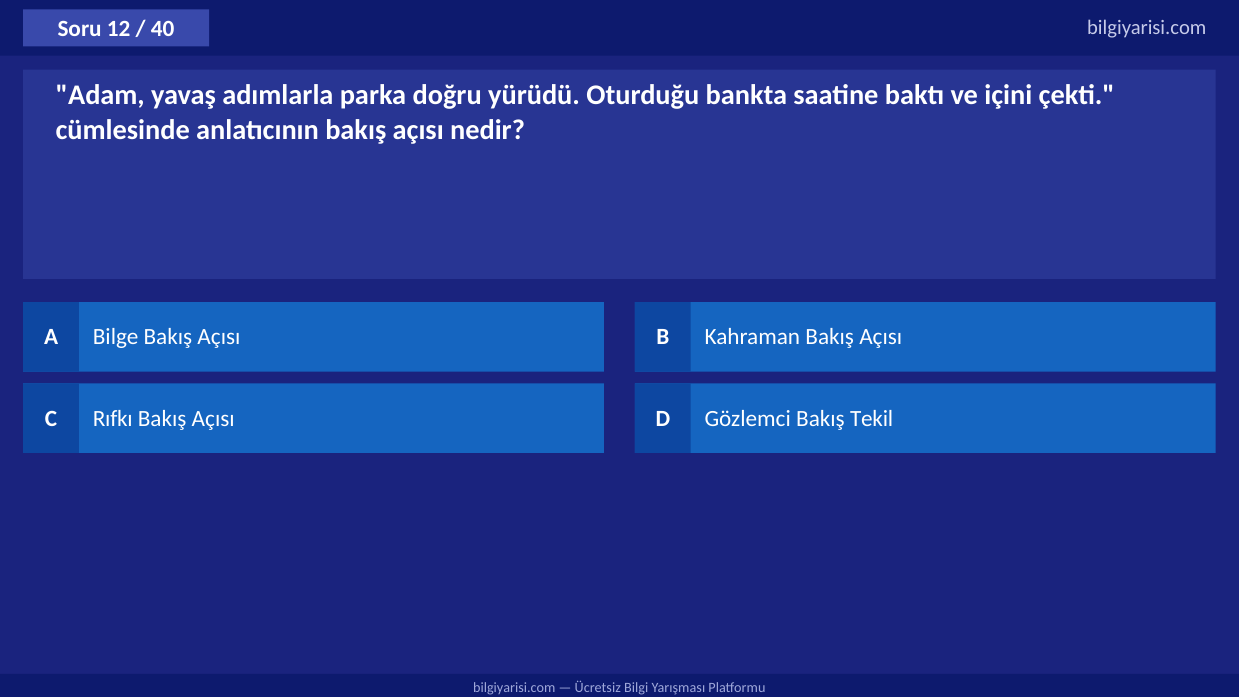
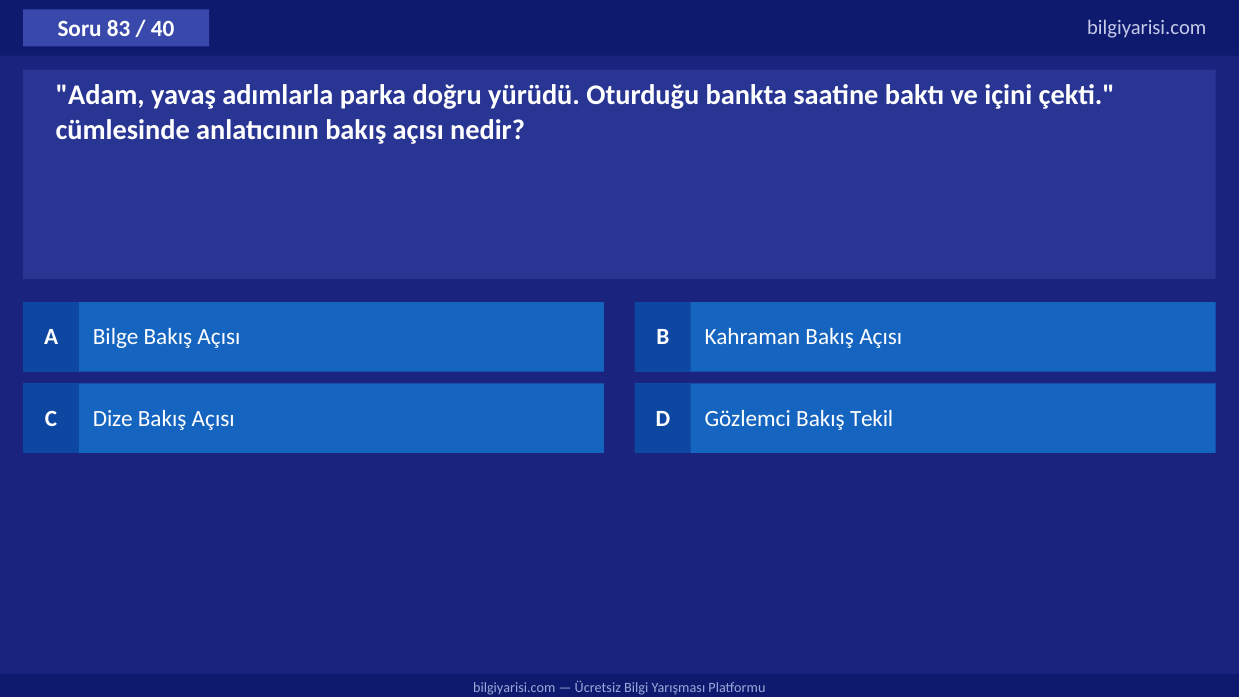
12: 12 -> 83 (119, 28)
Rıfkı: Rıfkı -> Dize (113, 418)
